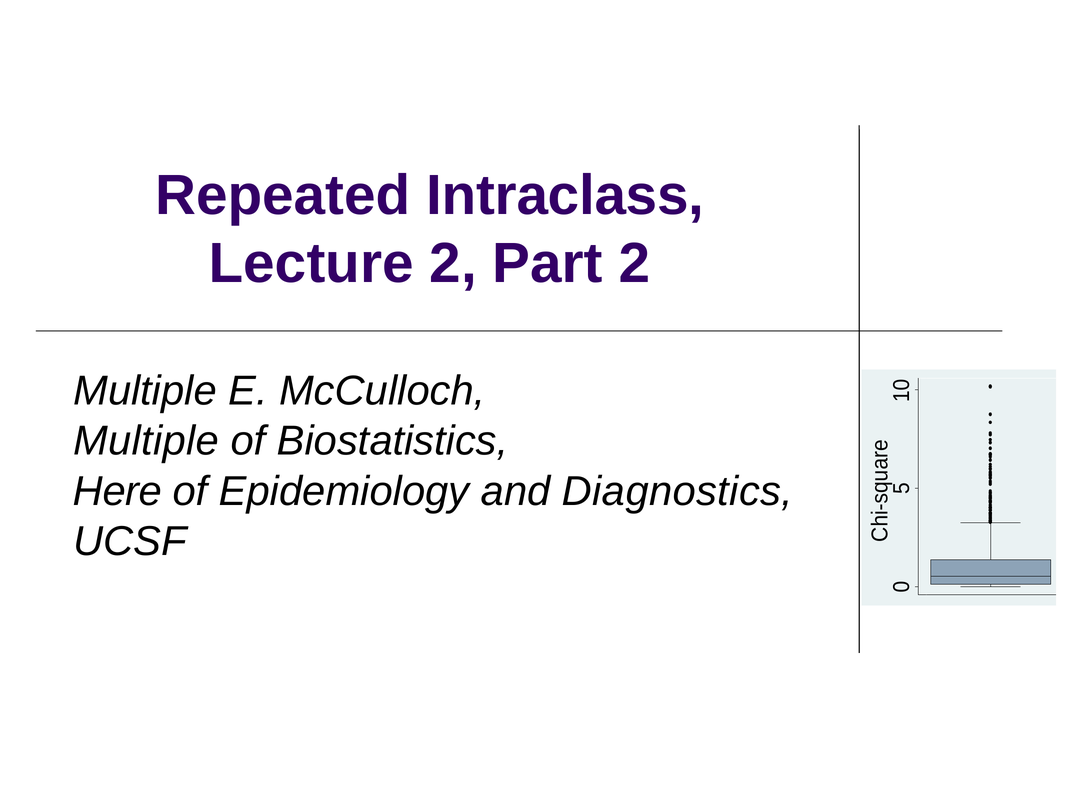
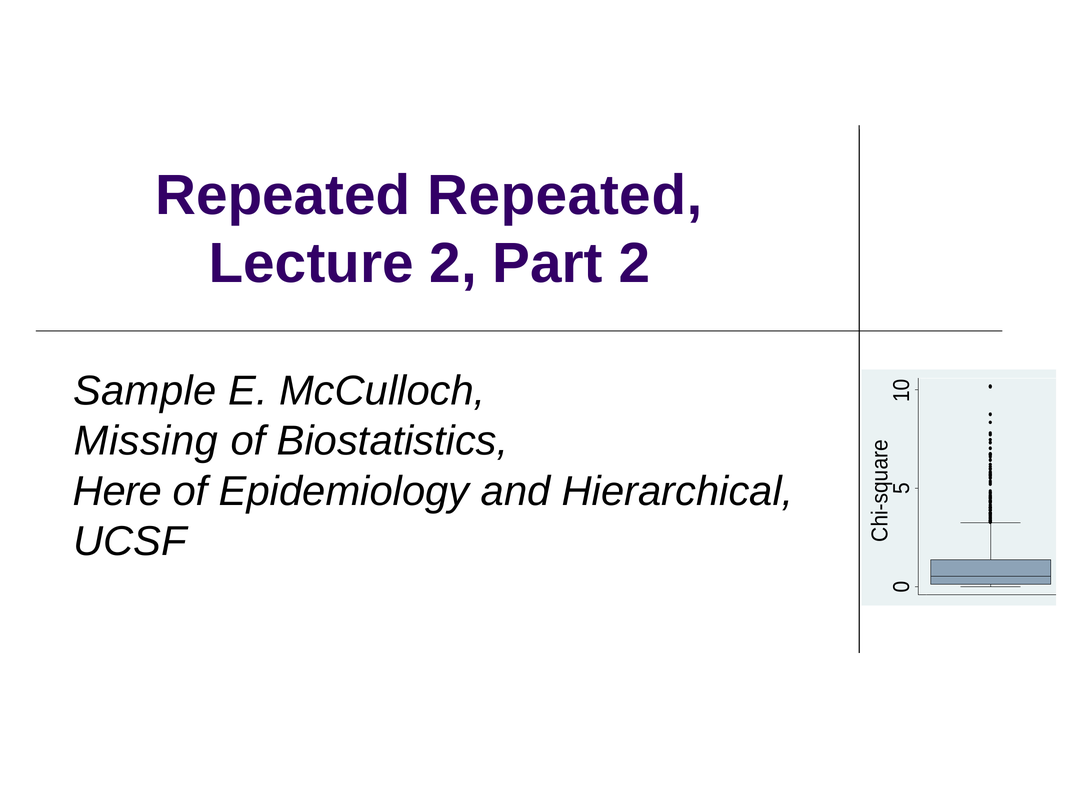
Repeated Intraclass: Intraclass -> Repeated (565, 195)
Multiple: Multiple -> Sample (145, 391)
Multiple: Multiple -> Missing (146, 441)
Diagnostics: Diagnostics -> Hierarchical (678, 492)
